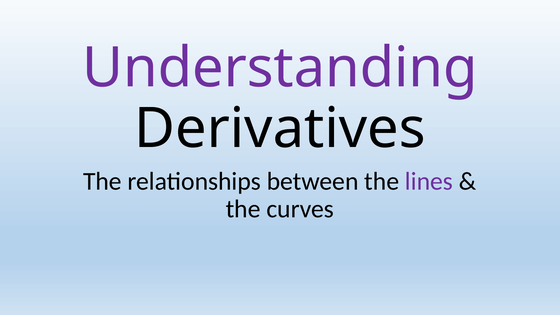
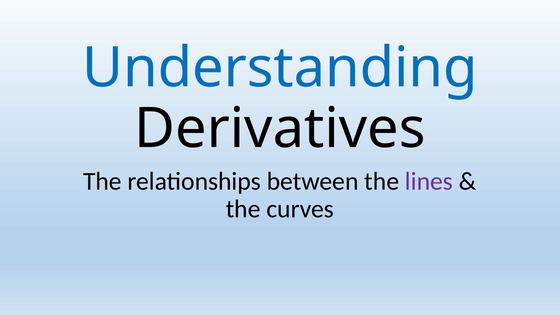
Understanding colour: purple -> blue (280, 68)
